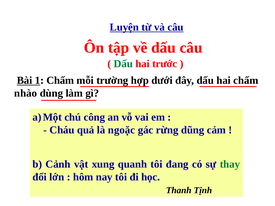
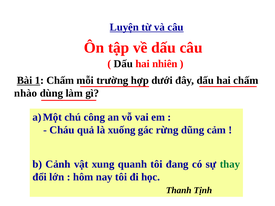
Dấu colour: green -> black (123, 64)
trước: trước -> nhiên (165, 64)
ngoặc: ngoặc -> xuống (122, 130)
